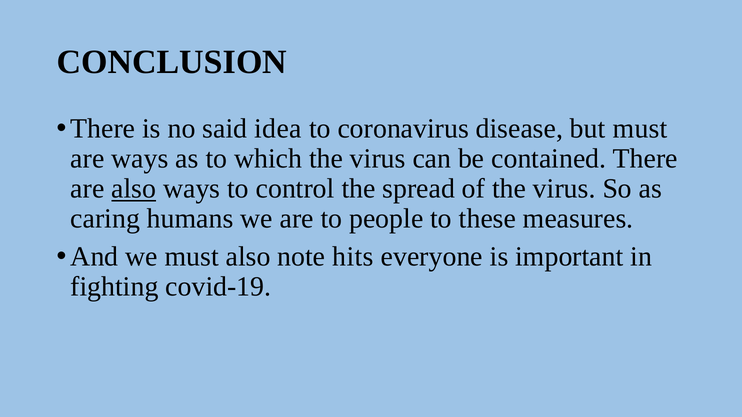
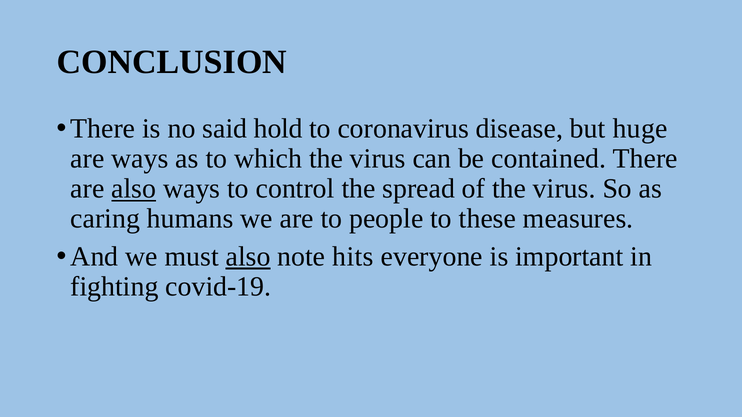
idea: idea -> hold (278, 129)
but must: must -> huge (640, 129)
also underline: none -> present (248, 257)
